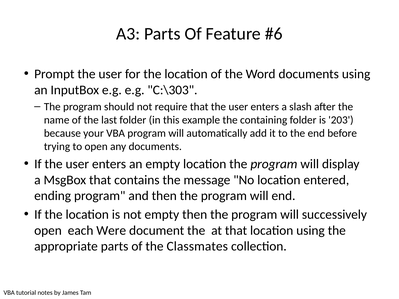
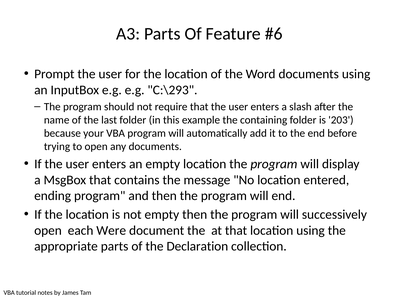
C:\303: C:\303 -> C:\293 (172, 90)
Classmates: Classmates -> Declaration (197, 247)
